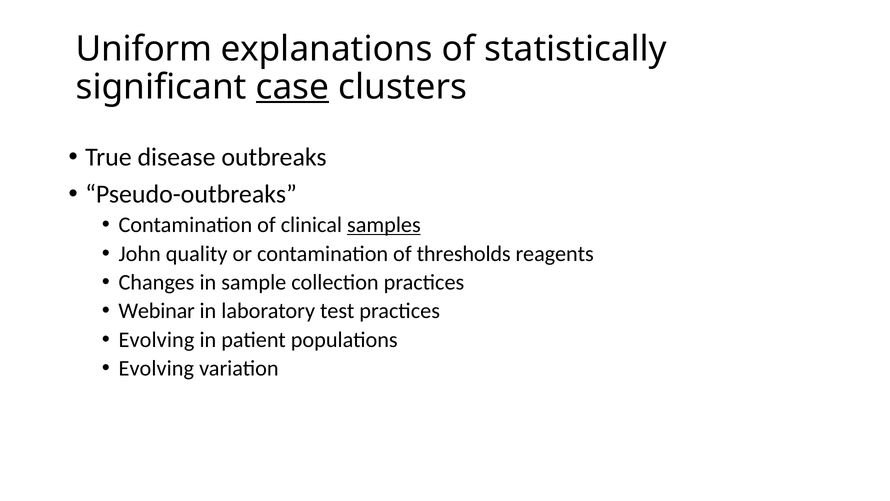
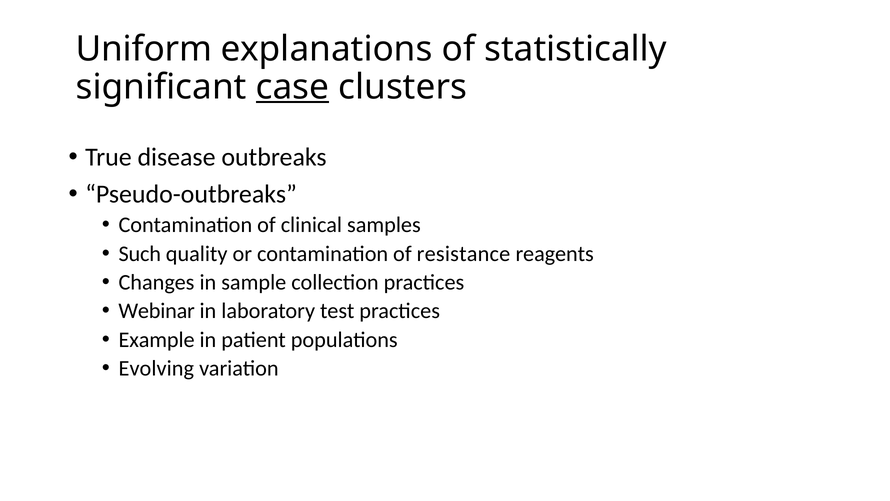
samples underline: present -> none (384, 225)
John: John -> Such (140, 253)
thresholds: thresholds -> resistance (463, 253)
Evolving: Evolving -> Example (157, 339)
